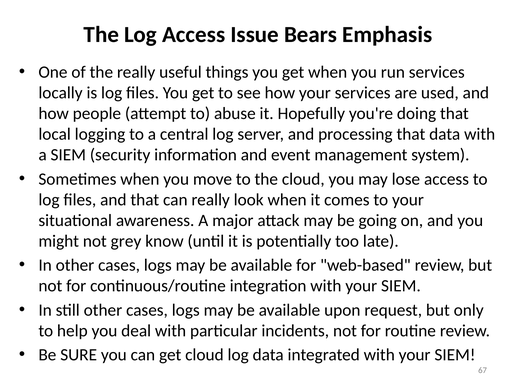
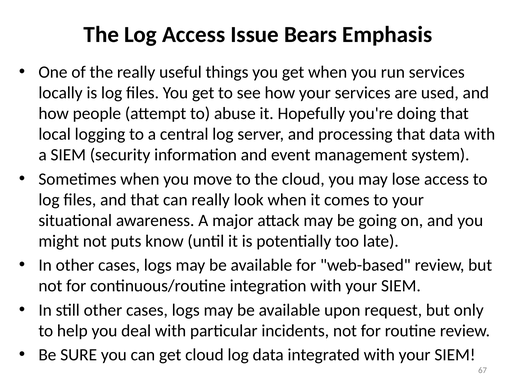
grey: grey -> puts (126, 241)
